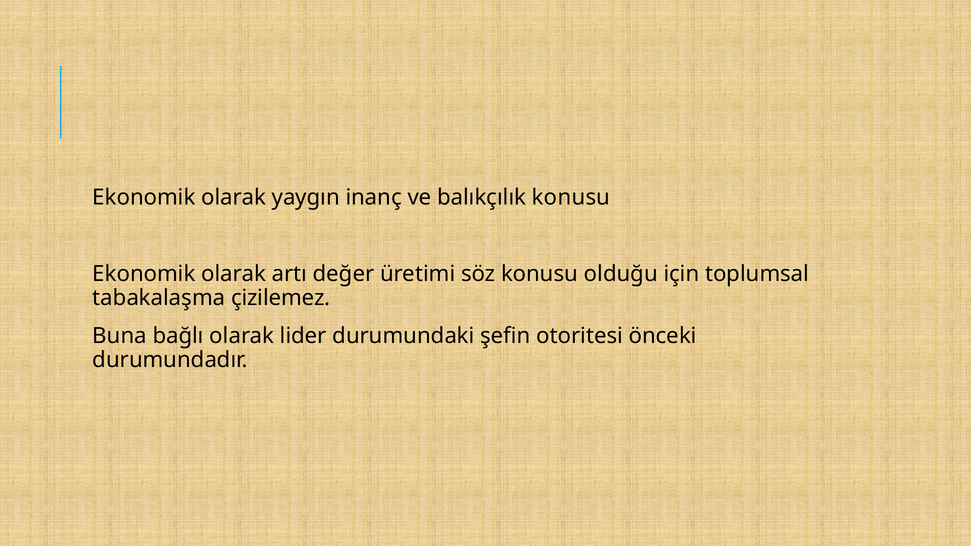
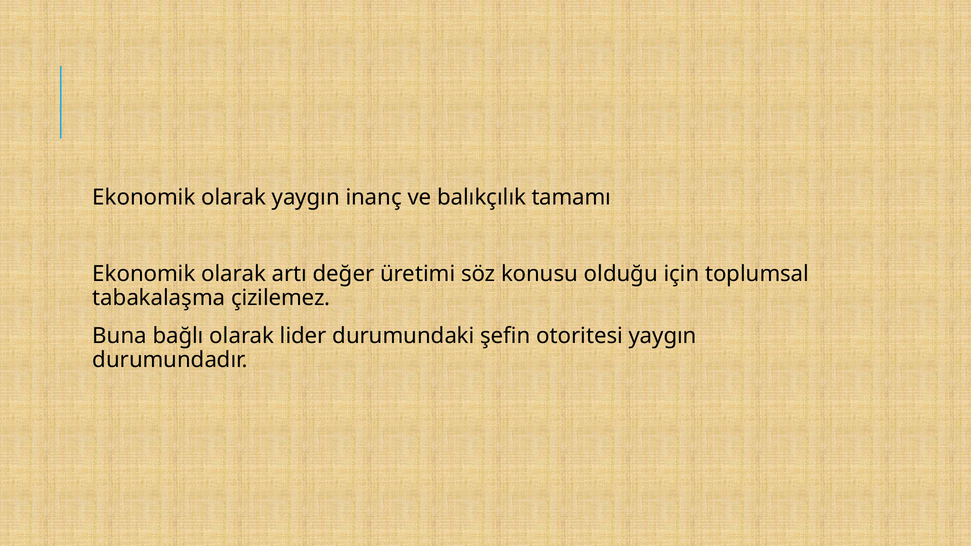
balıkçılık konusu: konusu -> tamamı (571, 198)
otoritesi önceki: önceki -> yaygın (663, 336)
